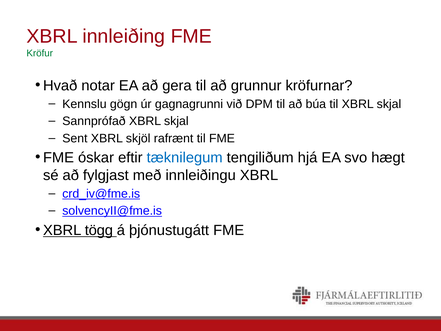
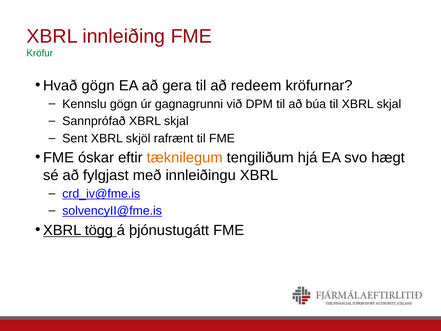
Hvað notar: notar -> gögn (98, 85)
grunnur: grunnur -> redeem (256, 85)
tæknilegum colour: blue -> orange (185, 158)
